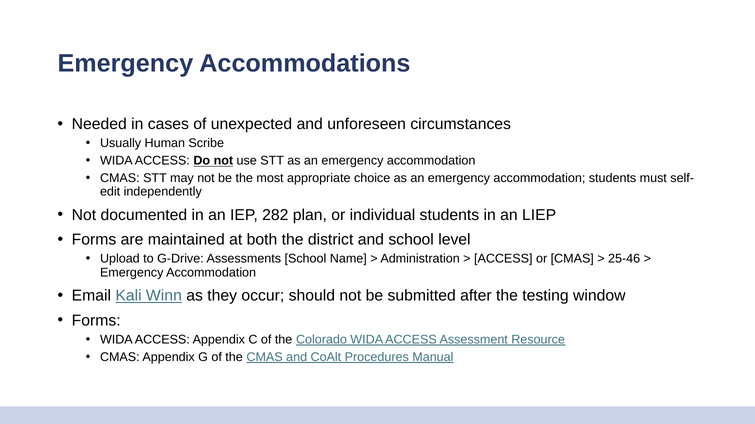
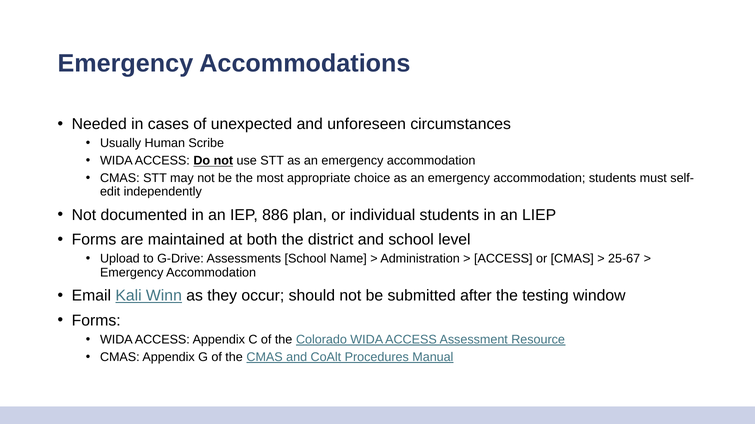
282: 282 -> 886 (275, 215)
25-46: 25-46 -> 25-67 (624, 259)
